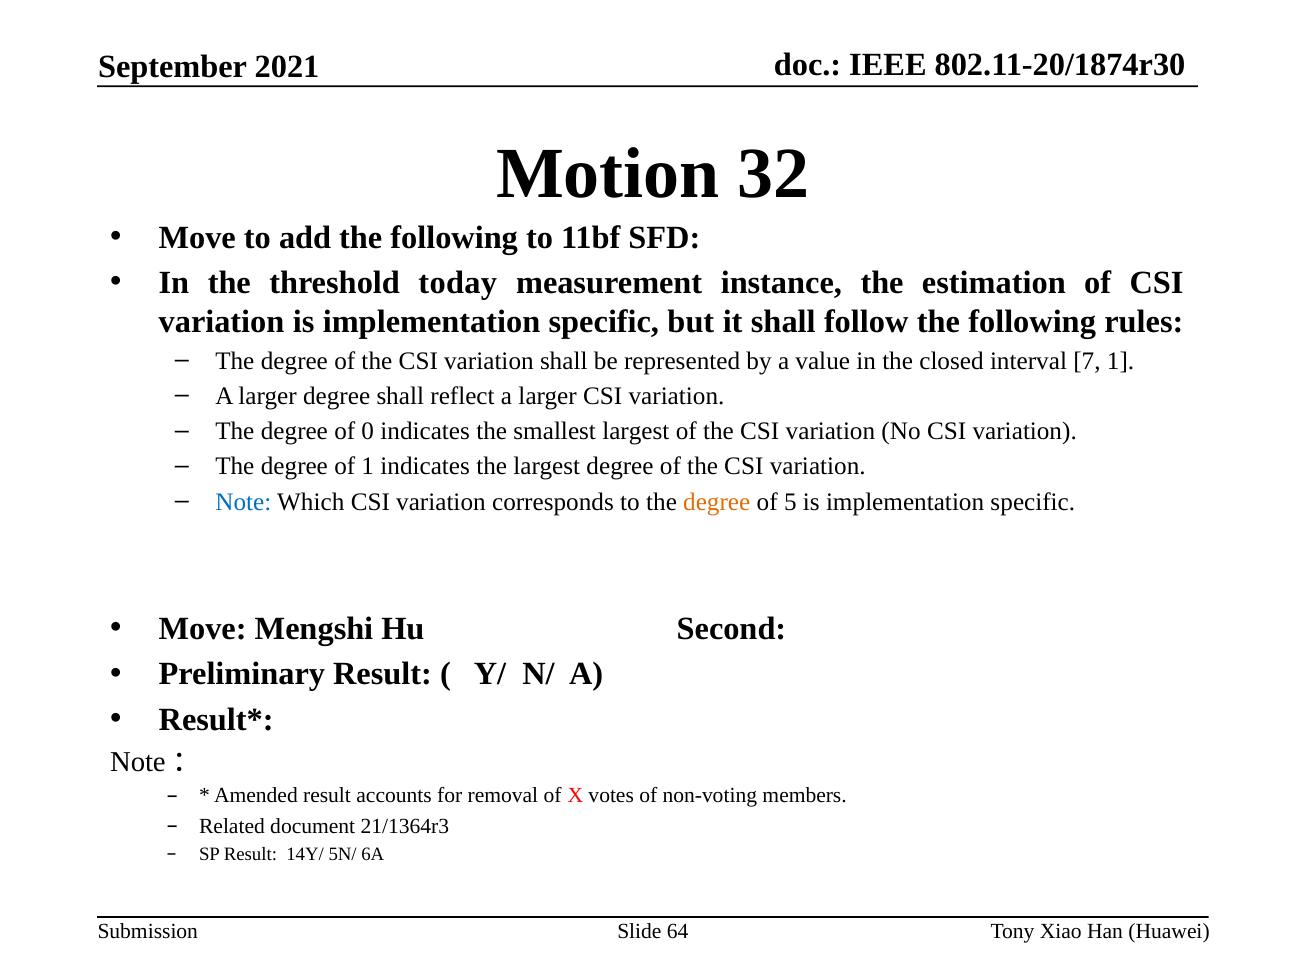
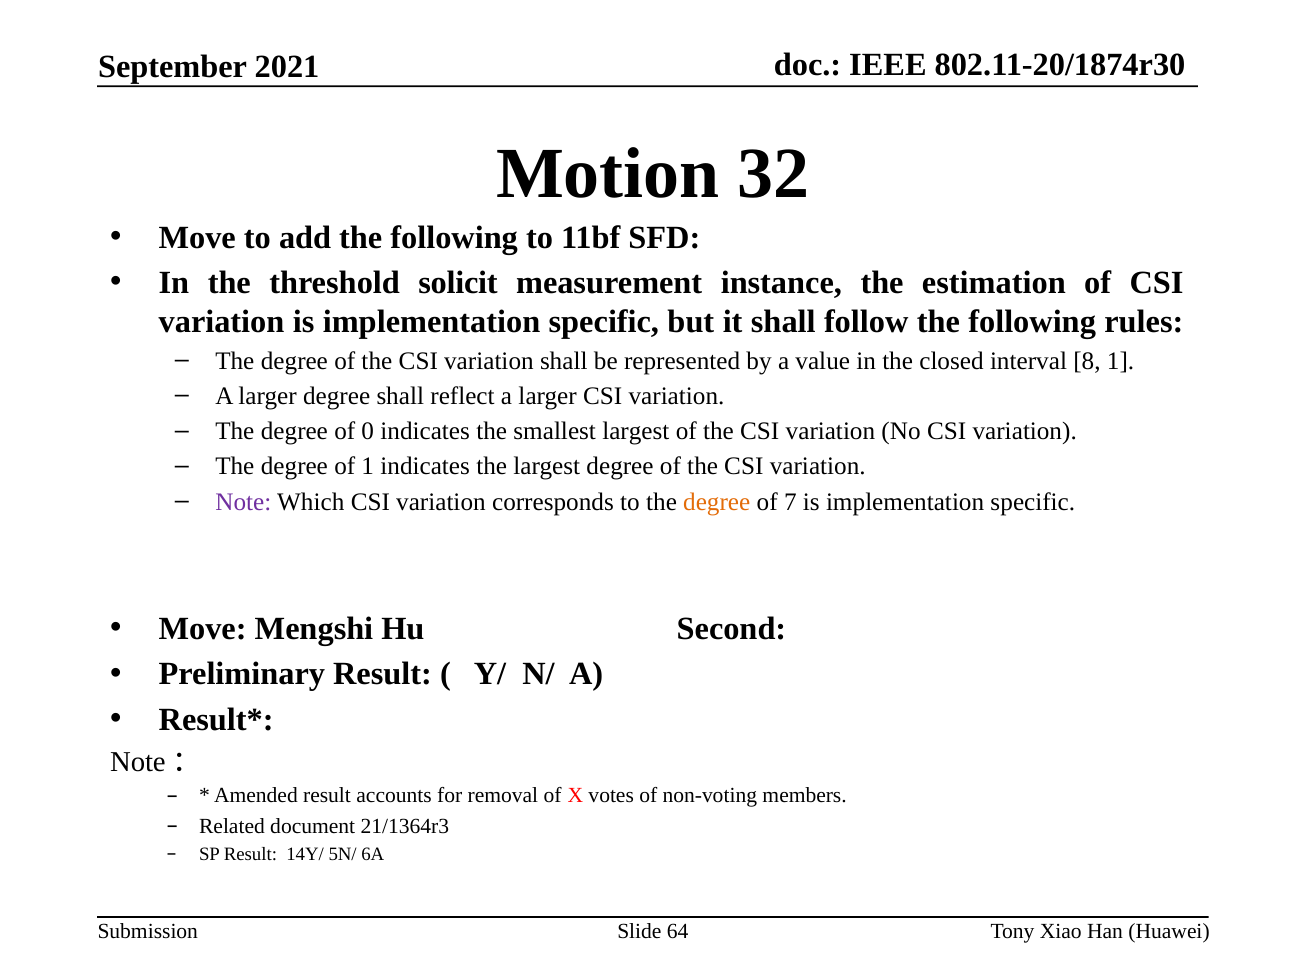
today: today -> solicit (458, 283)
7: 7 -> 8 (1087, 361)
Note colour: blue -> purple (243, 502)
5: 5 -> 7 (790, 502)
